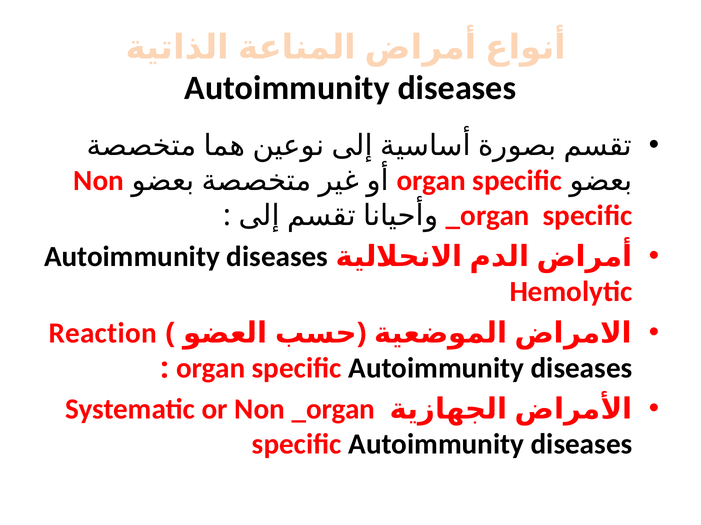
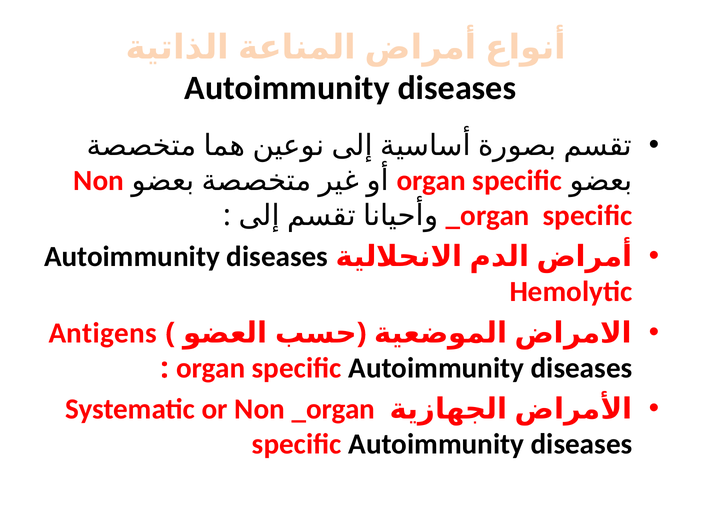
Reaction: Reaction -> Antigens (103, 333)
